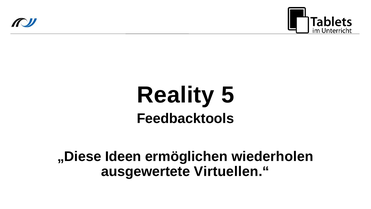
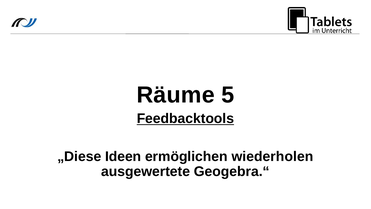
Reality: Reality -> Räume (176, 95)
Feedbacktools underline: none -> present (185, 118)
Virtuellen.“: Virtuellen.“ -> Geogebra.“ (232, 171)
